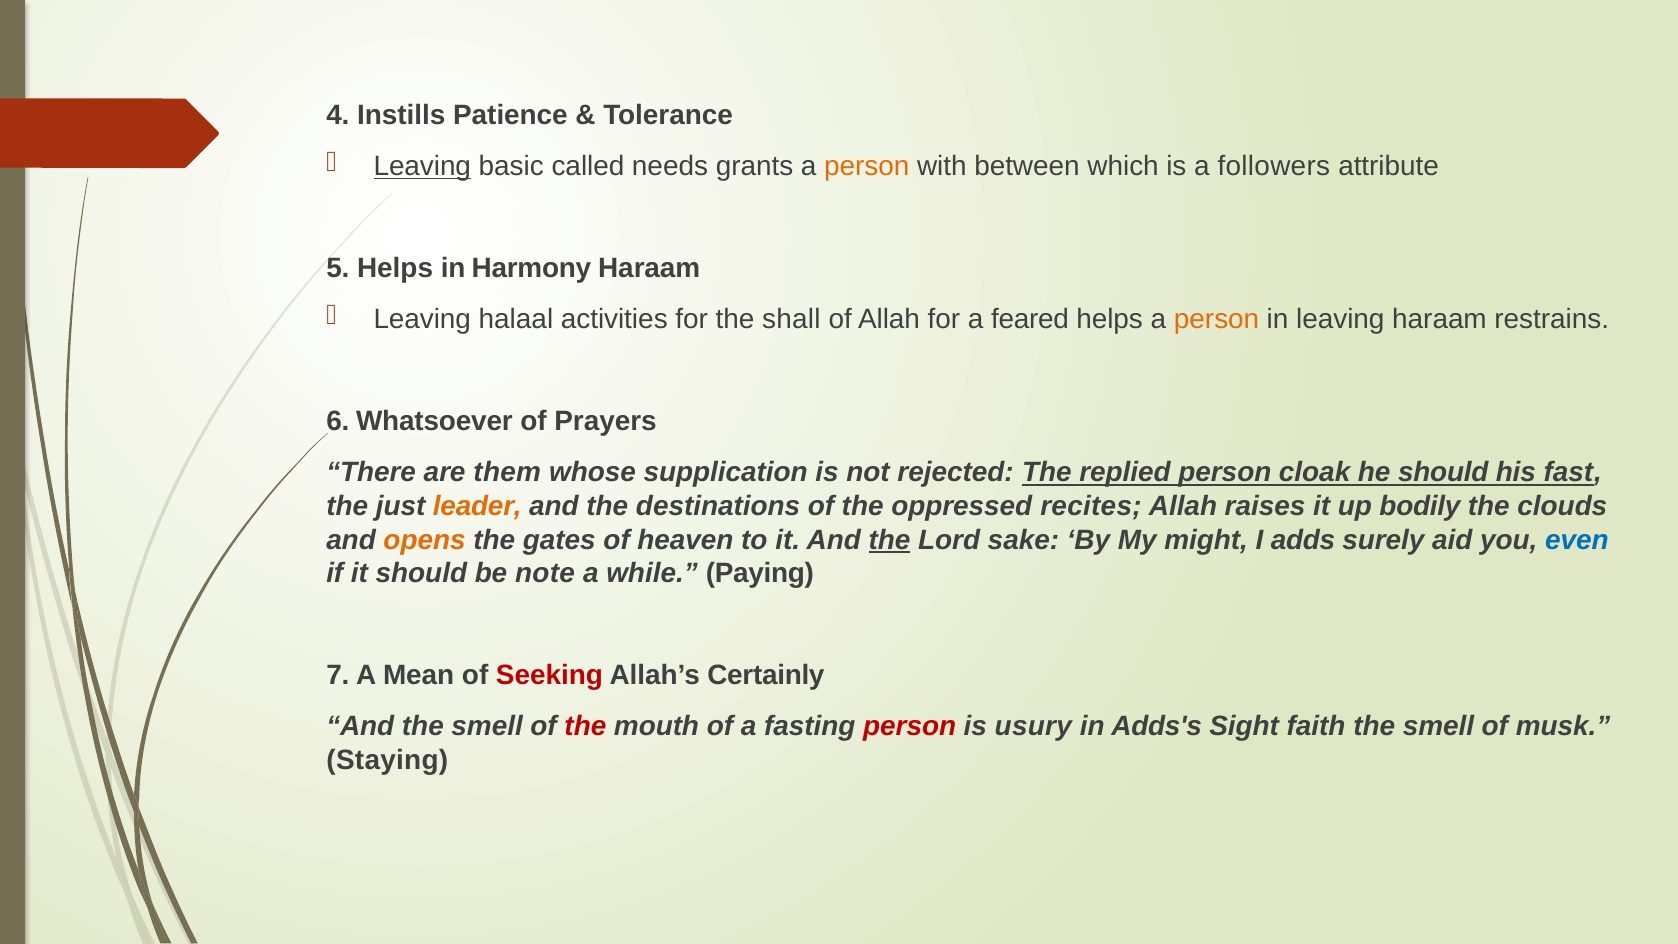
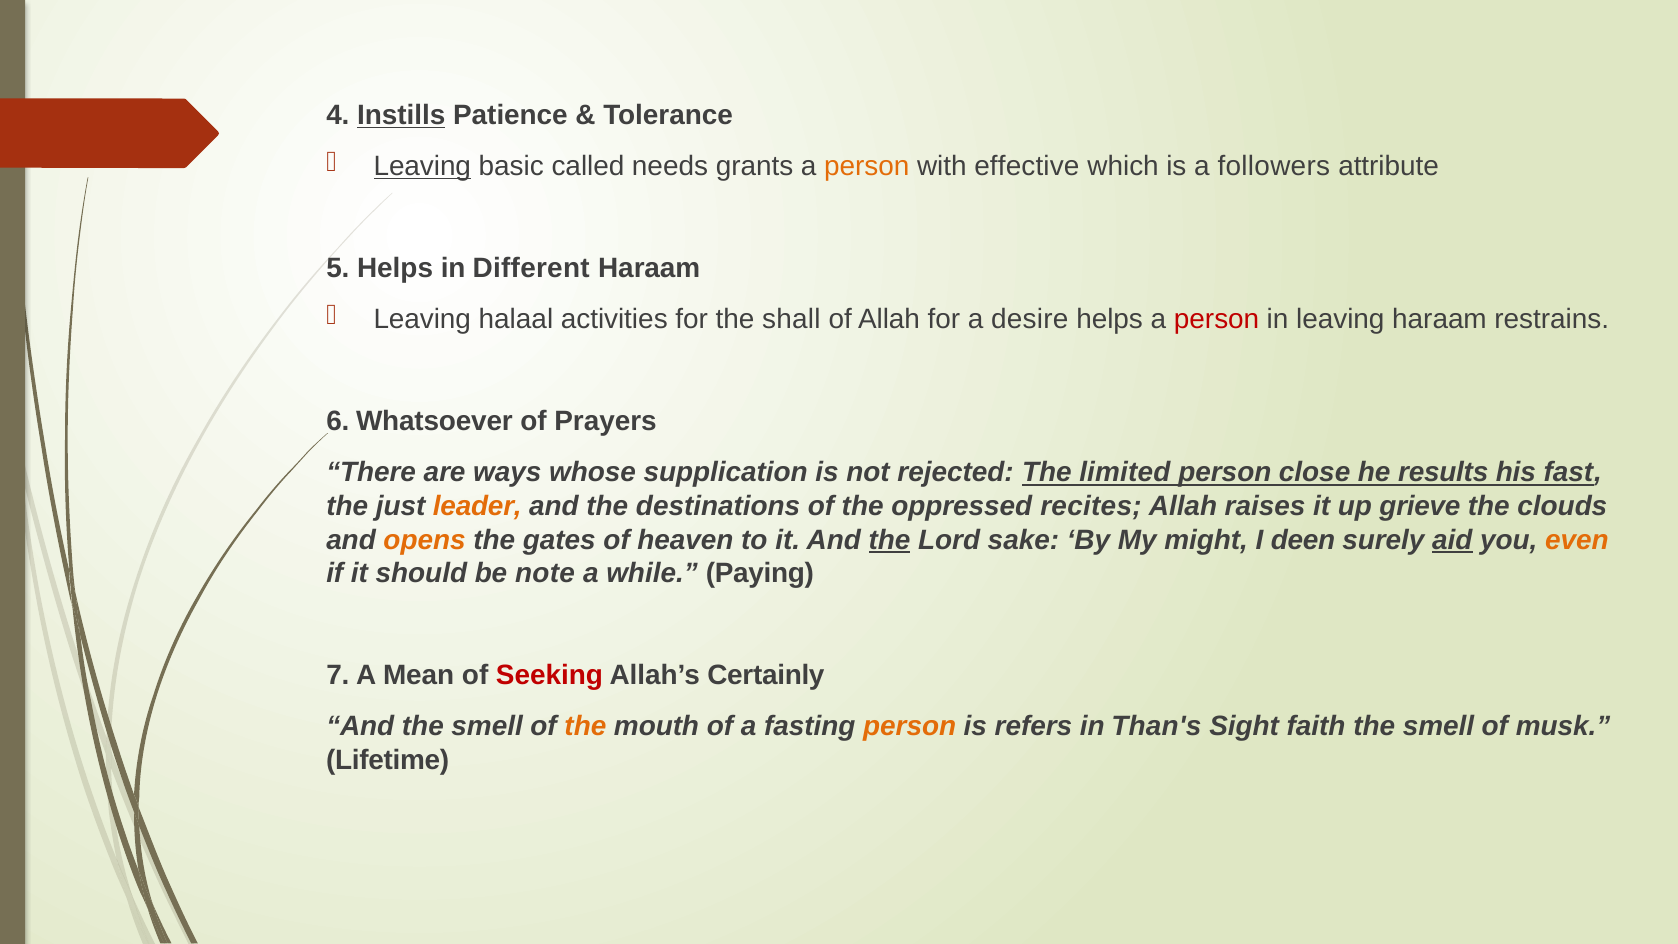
Instills underline: none -> present (401, 115)
between: between -> effective (1027, 166)
Harmony: Harmony -> Different (531, 269)
feared: feared -> desire (1030, 320)
person colour: orange -> red (1217, 320)
them: them -> ways (507, 473)
replied: replied -> limited (1125, 473)
cloak: cloak -> close (1315, 473)
he should: should -> results (1443, 473)
bodily: bodily -> grieve (1420, 506)
adds: adds -> deen (1303, 540)
aid underline: none -> present (1452, 540)
even colour: blue -> orange (1577, 540)
the colour: red -> orange (585, 726)
person colour: red -> orange (910, 726)
usury: usury -> refers (1033, 726)
Adds's: Adds's -> Than's (1156, 726)
Staying: Staying -> Lifetime (388, 760)
